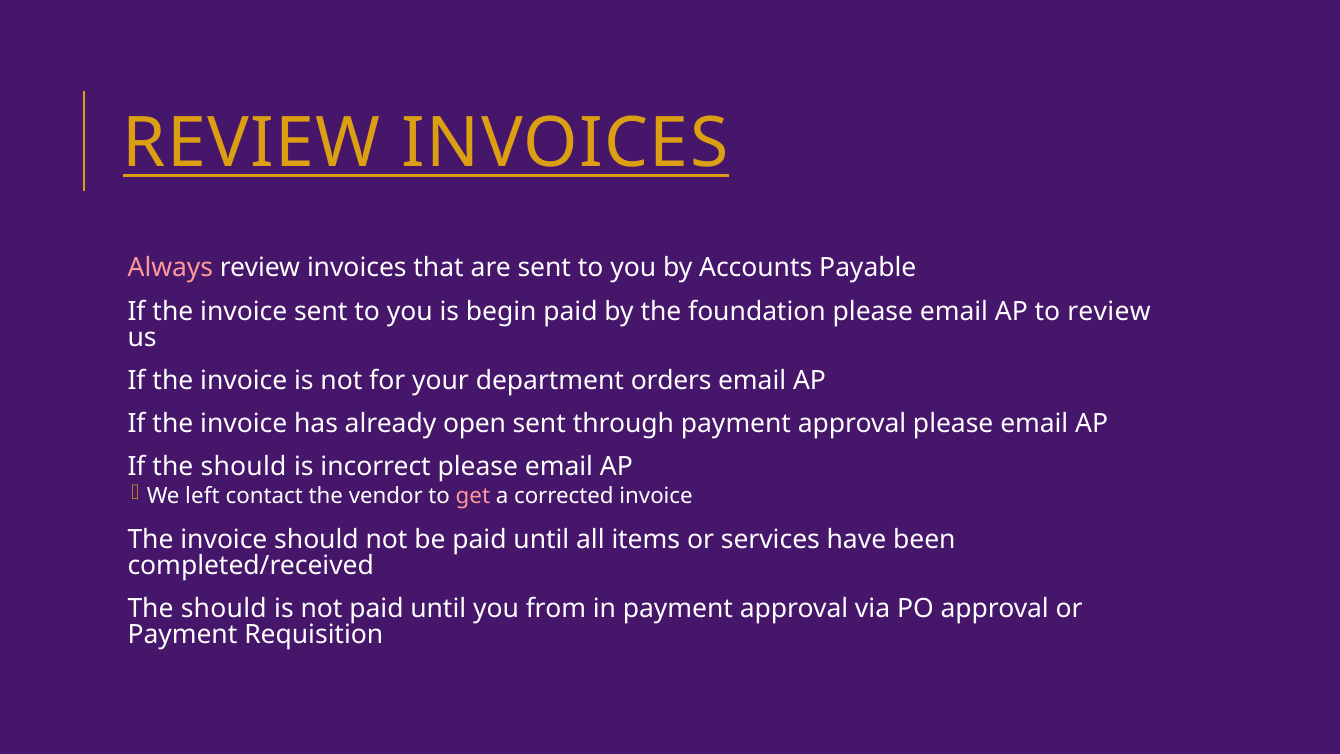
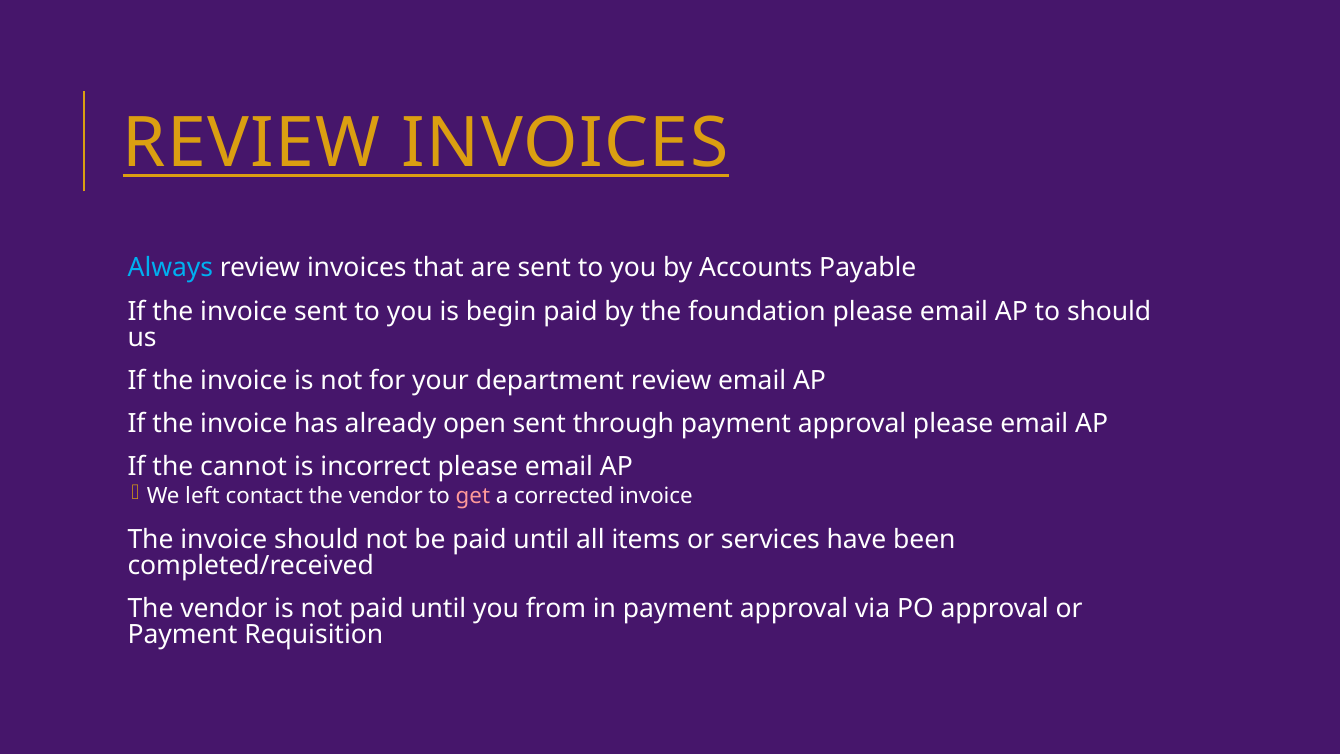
Always colour: pink -> light blue (170, 268)
to review: review -> should (1109, 311)
department orders: orders -> review (671, 380)
If the should: should -> cannot (244, 467)
should: should -> vendor (224, 609)
